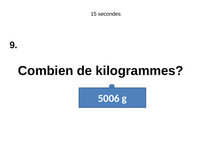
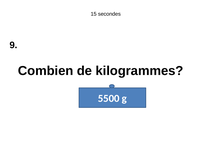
5006: 5006 -> 5500 (109, 98)
